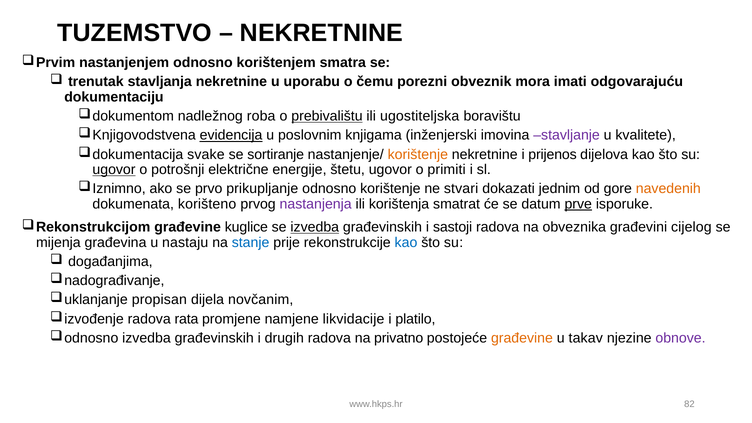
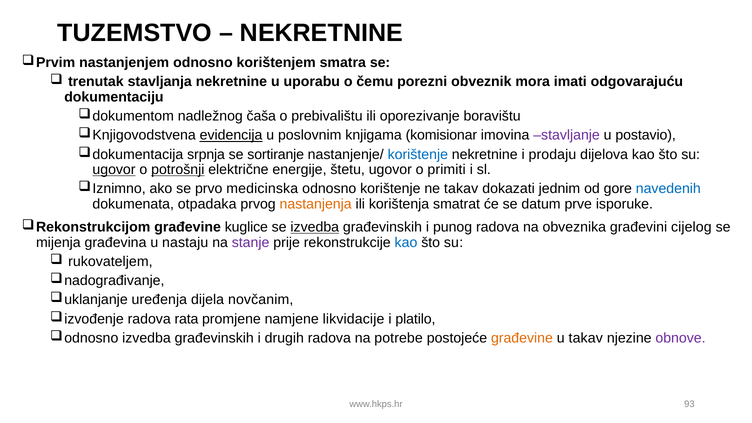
roba: roba -> čaša (261, 116)
prebivalištu underline: present -> none (327, 116)
ugostiteljska: ugostiteljska -> oporezivanje (420, 116)
inženjerski: inženjerski -> komisionar (441, 135)
kvalitete: kvalitete -> postavio (646, 135)
svake: svake -> srpnja (206, 154)
korištenje colour: orange -> blue (418, 154)
prijenos: prijenos -> prodaju (552, 154)
potrošnji underline: none -> present (178, 170)
prikupljanje: prikupljanje -> medicinska (262, 189)
ne stvari: stvari -> takav (461, 189)
navedenih colour: orange -> blue (668, 189)
korišteno: korišteno -> otpadaka (207, 204)
nastanjenja colour: purple -> orange (316, 204)
prve underline: present -> none (578, 204)
sastoji: sastoji -> punog (453, 227)
stanje colour: blue -> purple (251, 242)
događanjima: događanjima -> rukovateljem (110, 262)
propisan: propisan -> uređenja (159, 300)
privatno: privatno -> potrebe (399, 338)
82: 82 -> 93 (689, 404)
